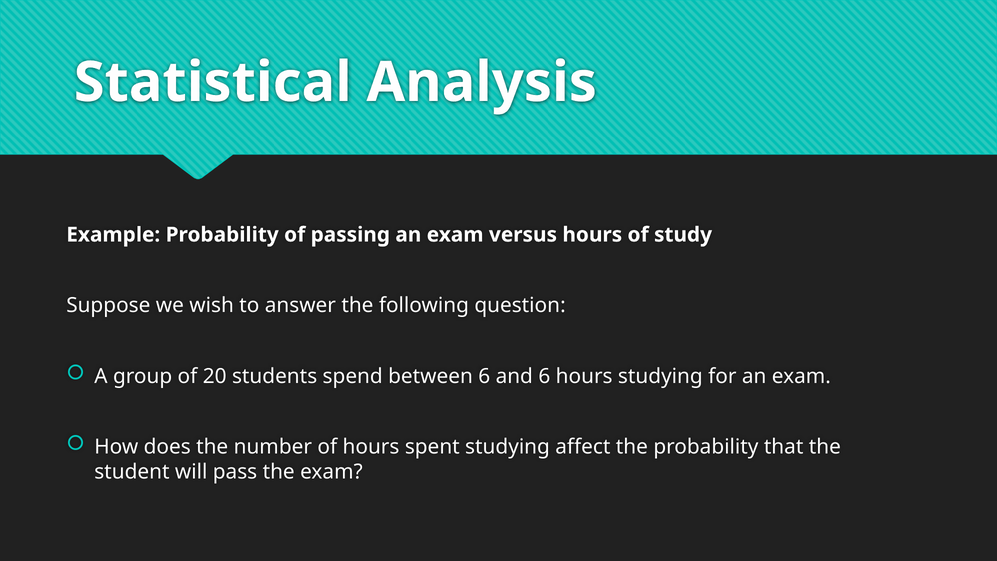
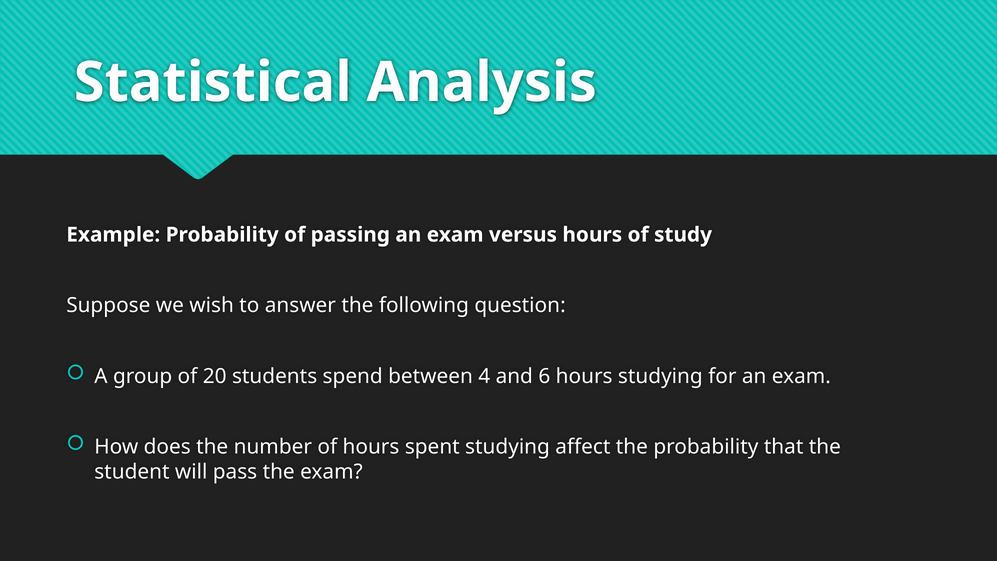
between 6: 6 -> 4 (484, 376)
